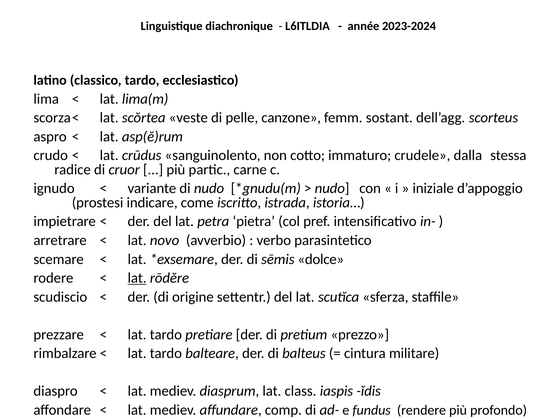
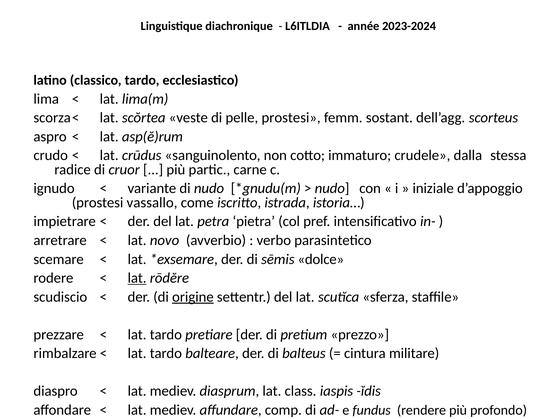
pelle canzone: canzone -> prostesi (291, 118)
indicare: indicare -> vassallo (152, 202)
origine underline: none -> present (193, 296)
